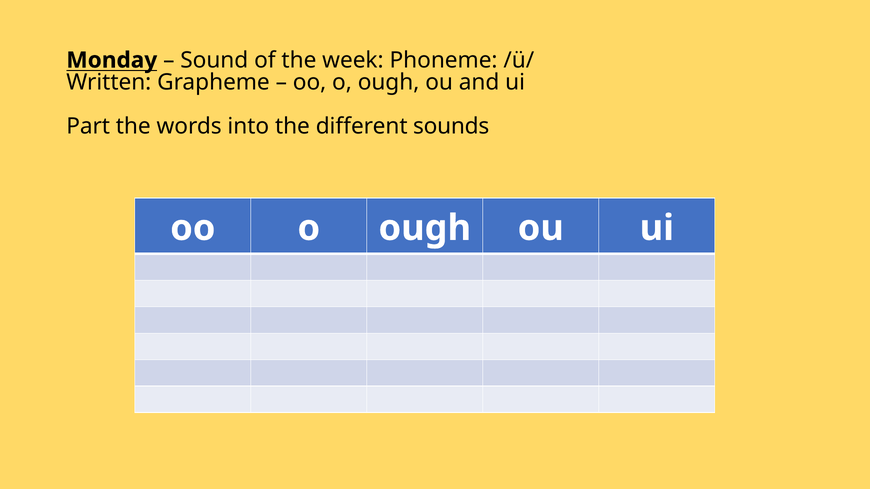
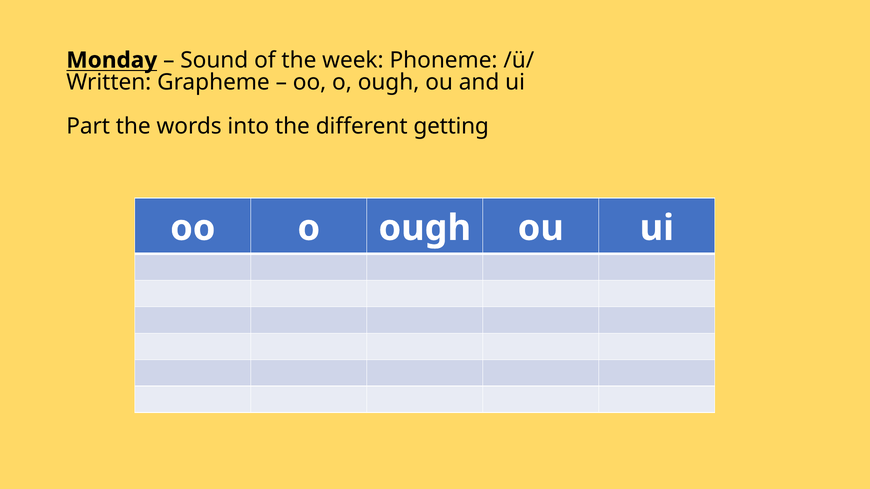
sounds: sounds -> getting (451, 126)
